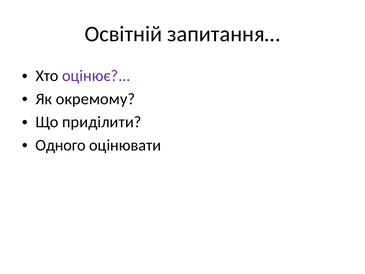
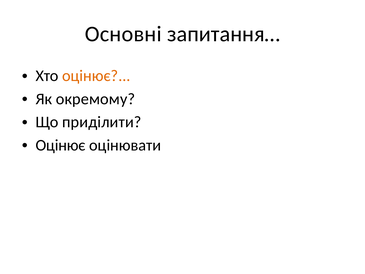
Освітній: Освітній -> Основні (123, 34)
оцінює colour: purple -> orange (96, 76)
Одного: Одного -> Оцінює (61, 145)
